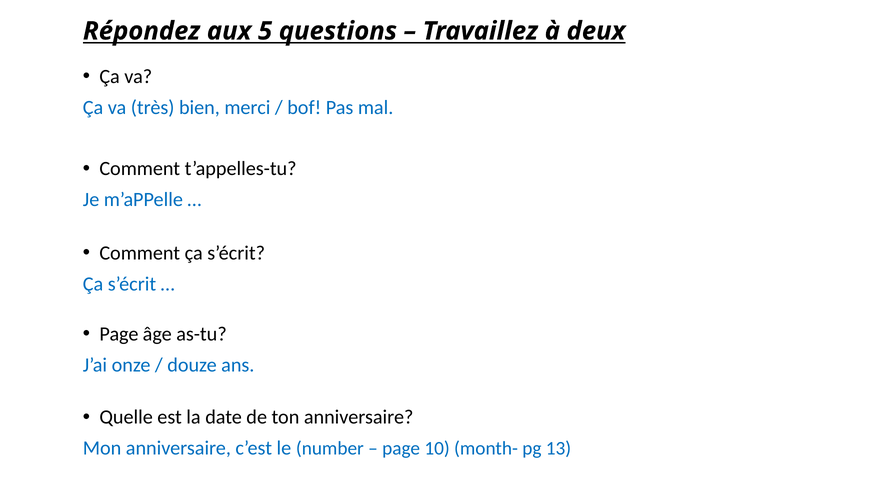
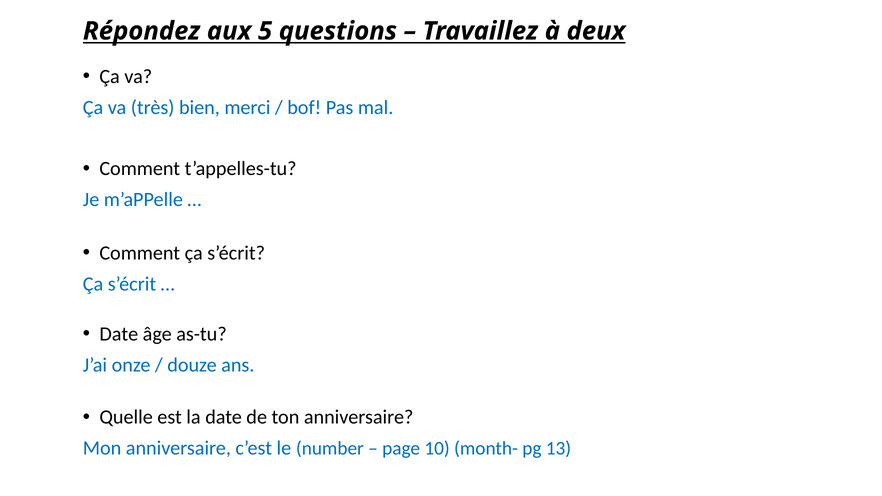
Page: Page -> Date (119, 334)
